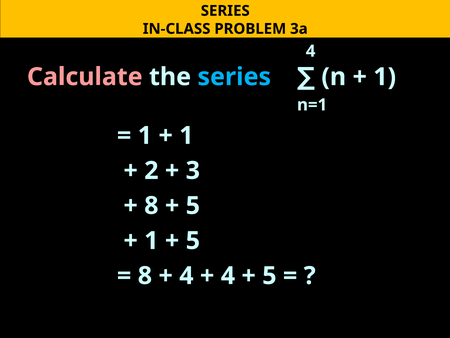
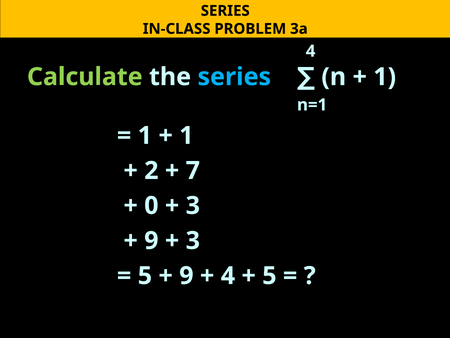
Calculate colour: pink -> light green (85, 77)
3: 3 -> 7 (193, 170)
8: 8 -> 0 (151, 205)
5: 5 -> 3 (193, 205)
1: 1 -> 9 (151, 240)
5: 5 -> 3 (193, 240)
8: 8 -> 5 (145, 275)
4: 4 -> 9 (186, 275)
